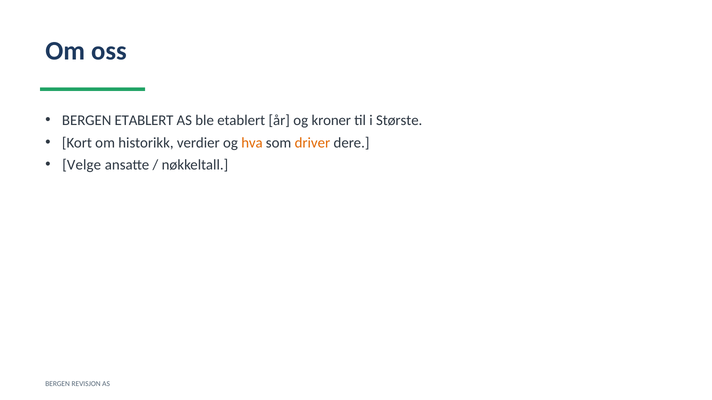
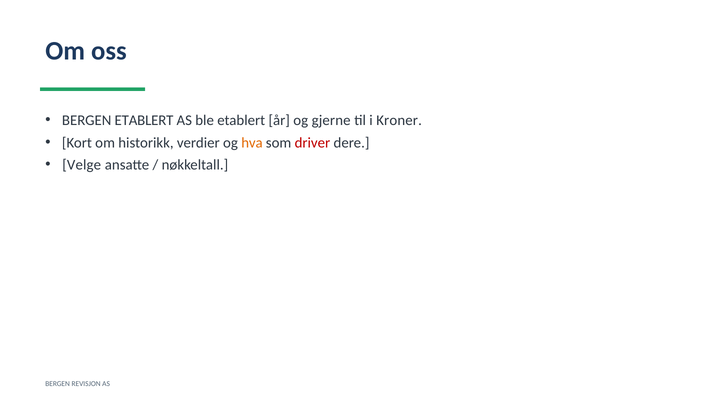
kroner: kroner -> gjerne (331, 121)
Største: Største -> Kroner (399, 121)
driver colour: orange -> red (312, 143)
